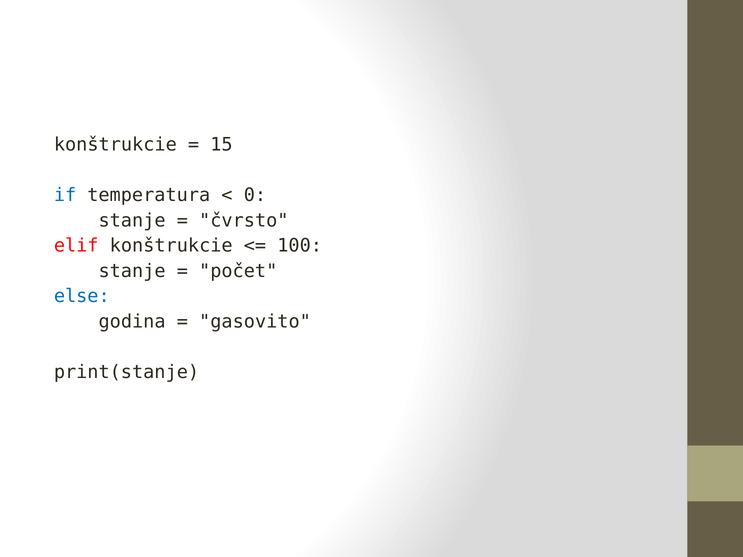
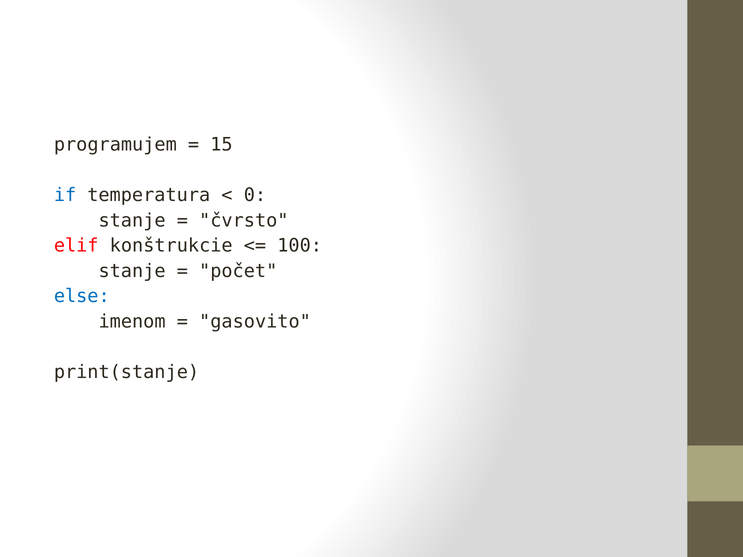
konštrukcie: konštrukcie -> programujem (115, 145)
godina: godina -> imenom (132, 322)
